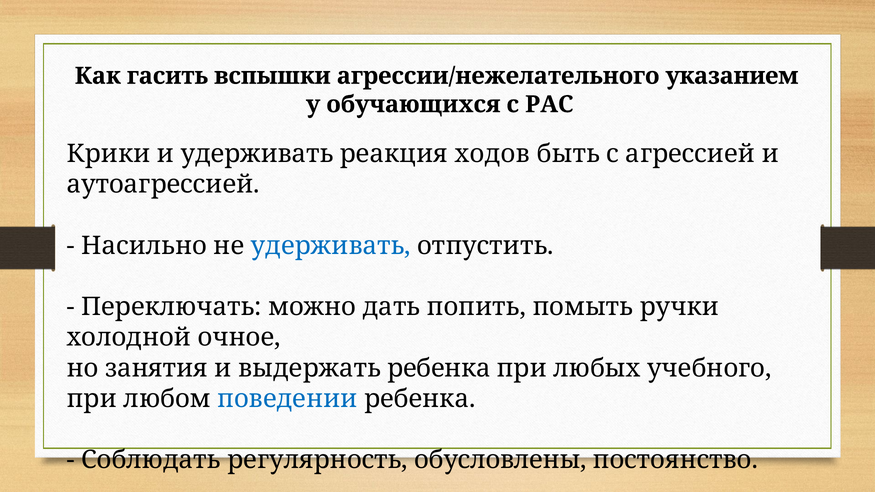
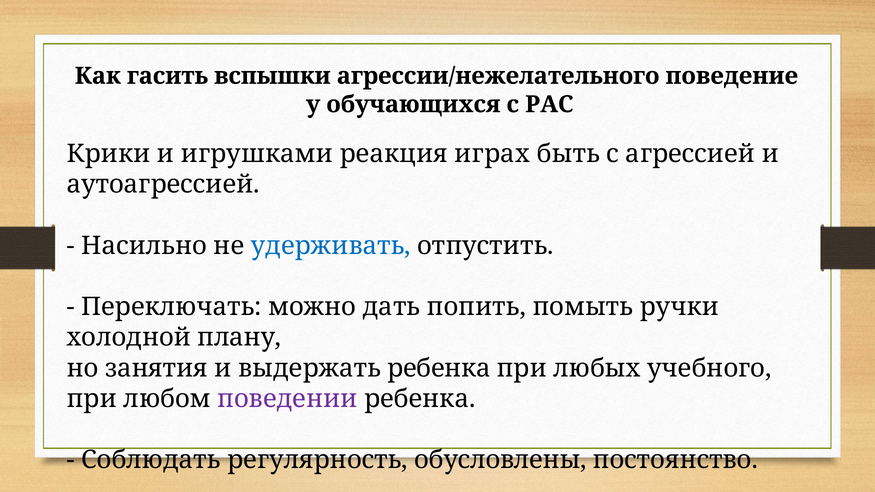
указанием: указанием -> поведение (732, 76)
и удерживать: удерживать -> игрушками (257, 154)
ходов: ходов -> играх (492, 154)
очное: очное -> плану (239, 338)
поведении colour: blue -> purple (287, 399)
